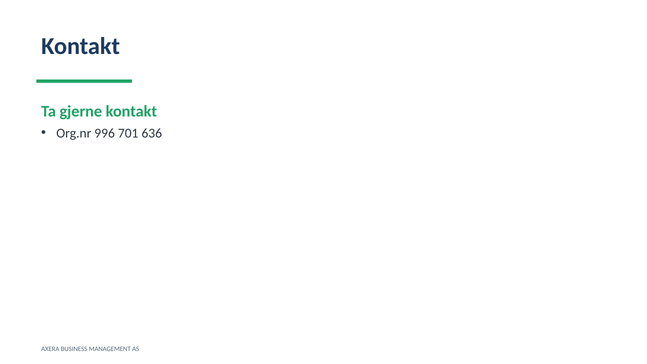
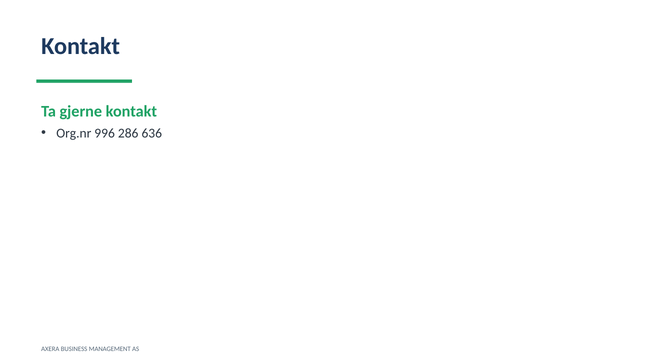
701: 701 -> 286 (128, 133)
